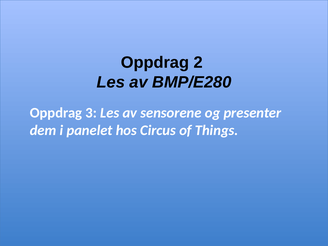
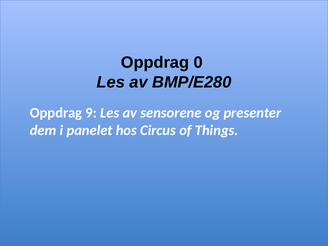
2: 2 -> 0 (198, 62)
3: 3 -> 9 (91, 113)
